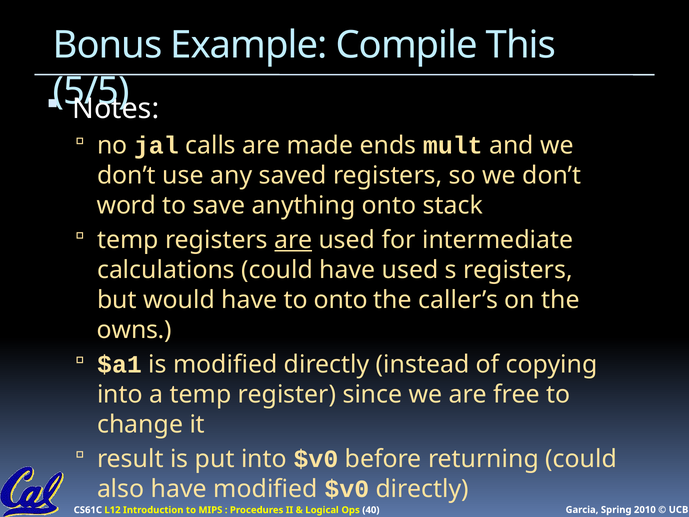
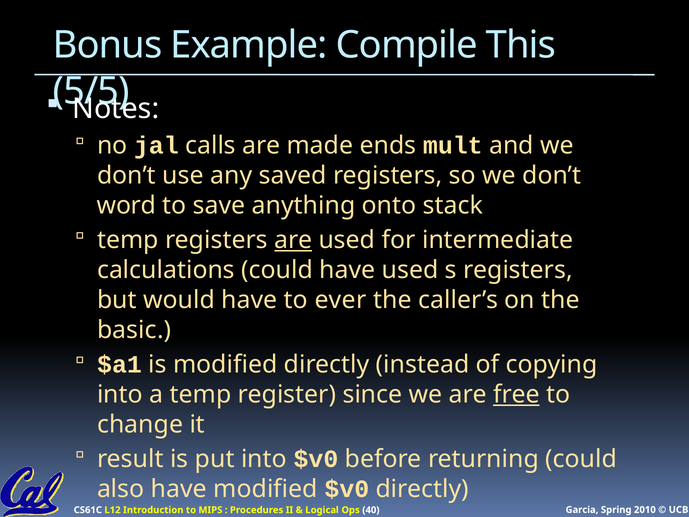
to onto: onto -> ever (341, 300)
owns: owns -> basic (134, 330)
free underline: none -> present (516, 394)
